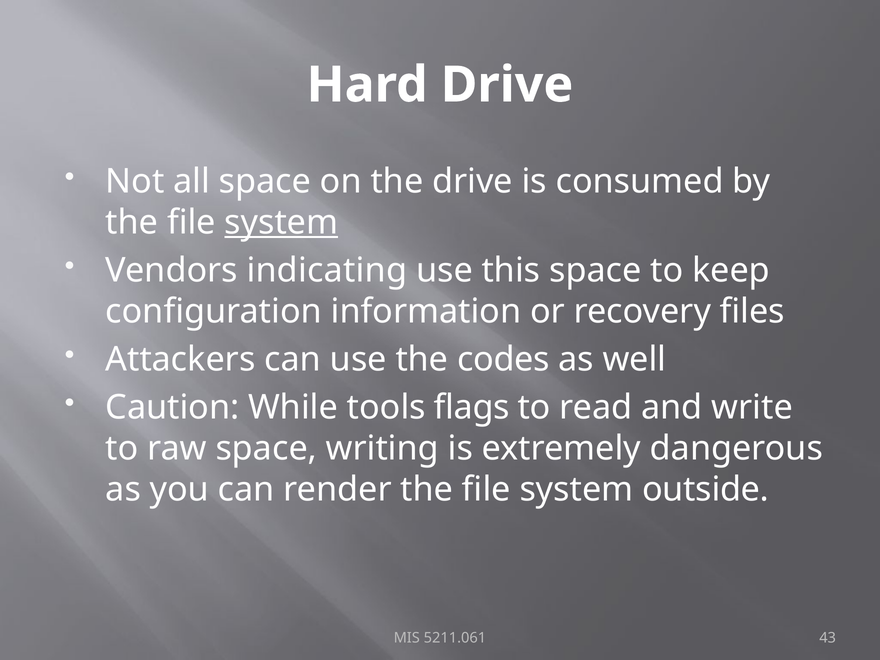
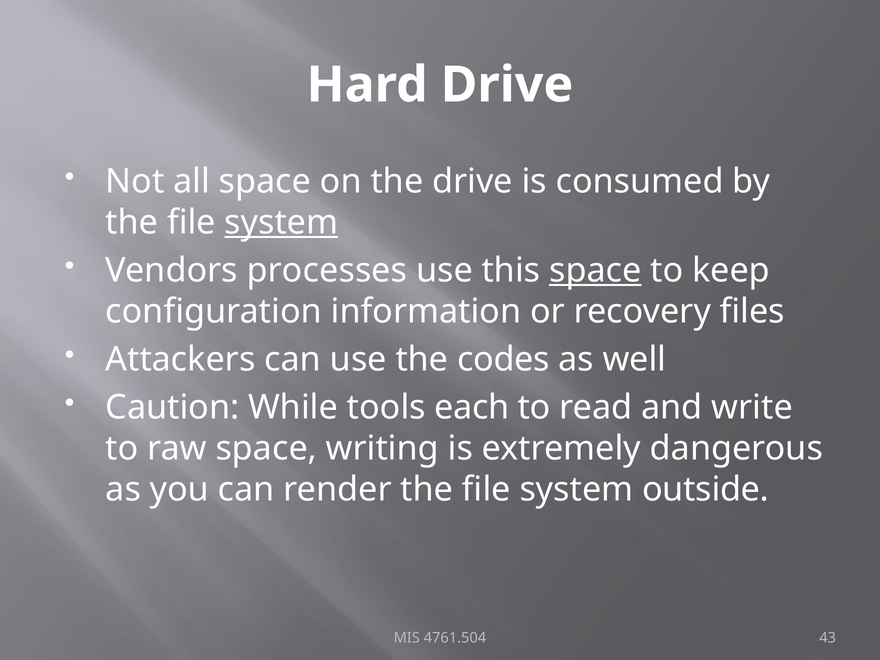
indicating: indicating -> processes (327, 270)
space underline: none -> present (595, 270)
flags: flags -> each (472, 407)
5211.061: 5211.061 -> 4761.504 (455, 638)
